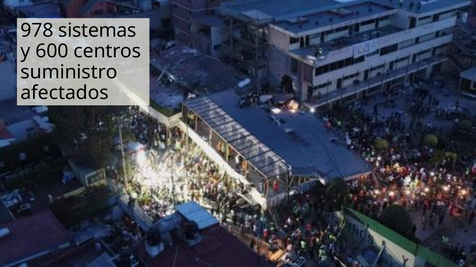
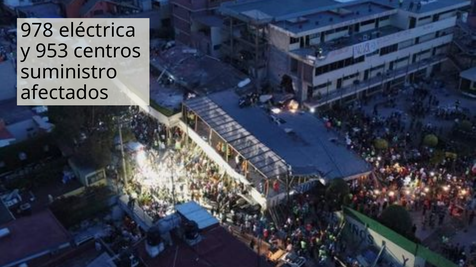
sistemas: sistemas -> eléctrica (97, 30)
600: 600 -> 953 (52, 51)
